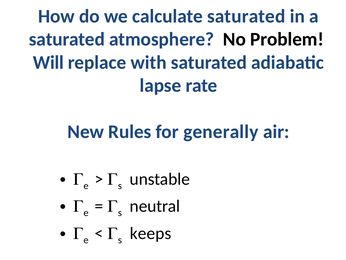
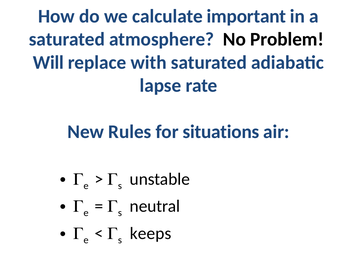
calculate saturated: saturated -> important (246, 16)
generally: generally -> situations (221, 131)
